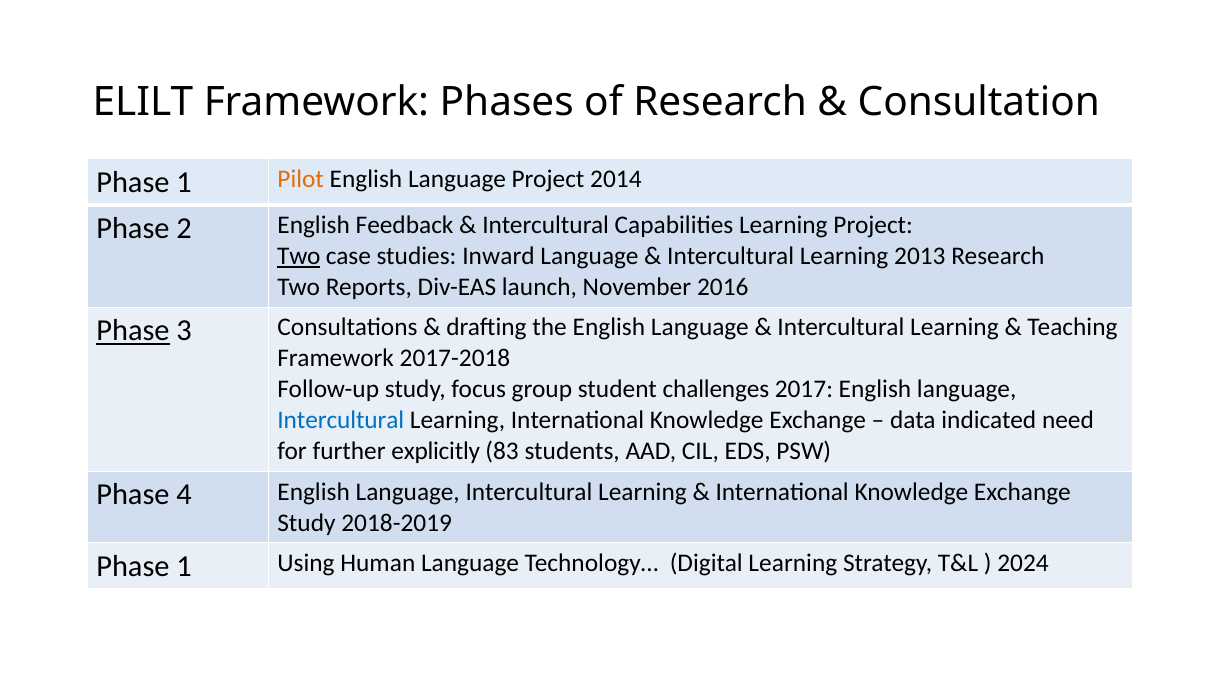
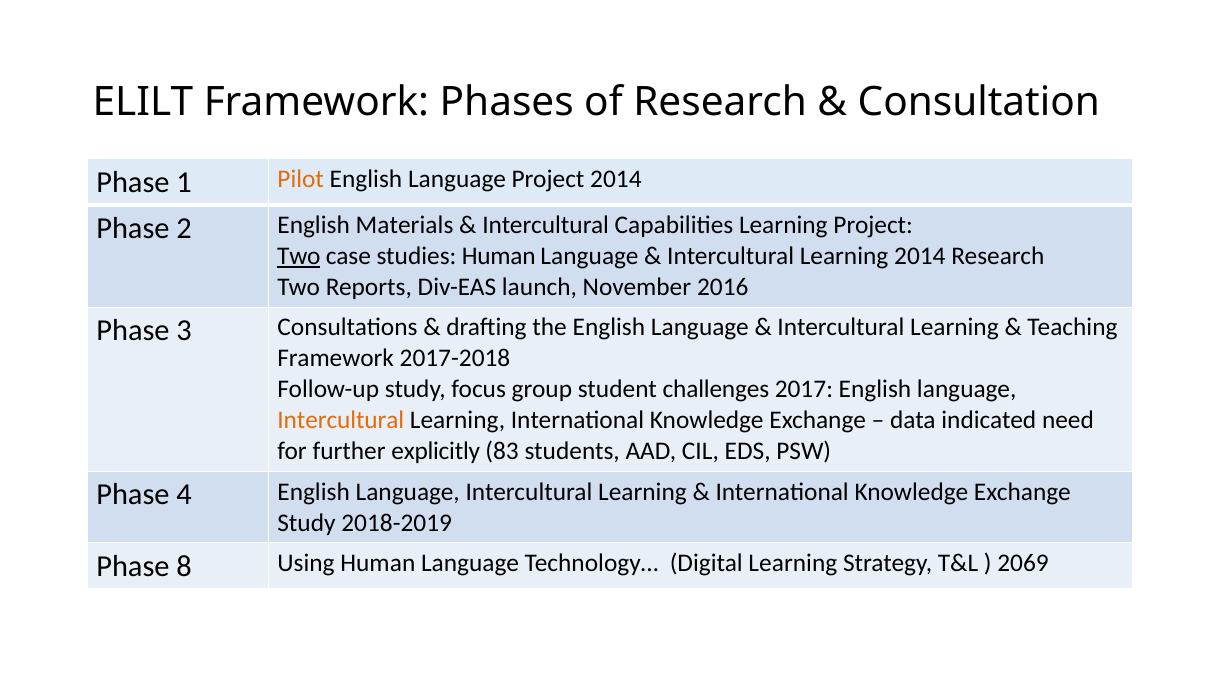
Feedback: Feedback -> Materials (405, 225)
studies Inward: Inward -> Human (499, 256)
Learning 2013: 2013 -> 2014 (920, 256)
Phase underline: present -> none (133, 331)
Intercultural colour: blue -> orange (341, 421)
1: 1 -> 8 (184, 566)
2024: 2024 -> 2069 (1023, 563)
